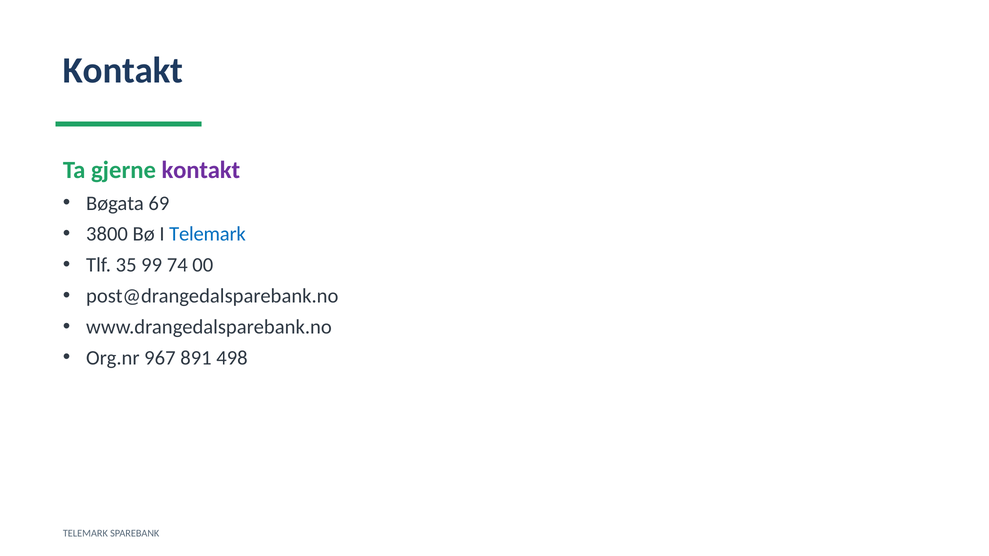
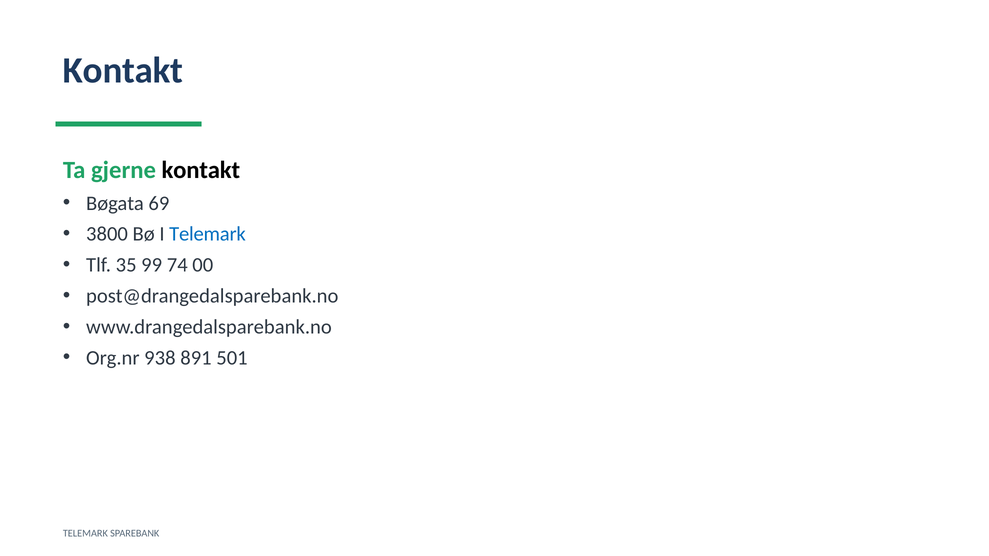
kontakt colour: purple -> black (201, 170)
967: 967 -> 938 (160, 358)
498: 498 -> 501 (232, 358)
